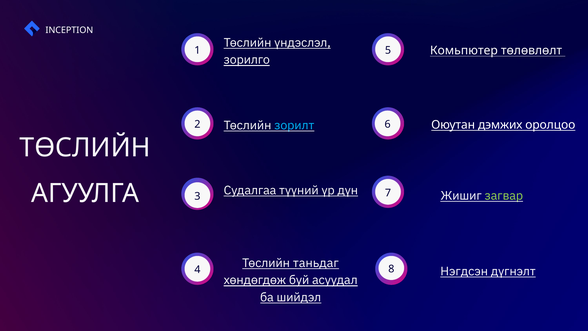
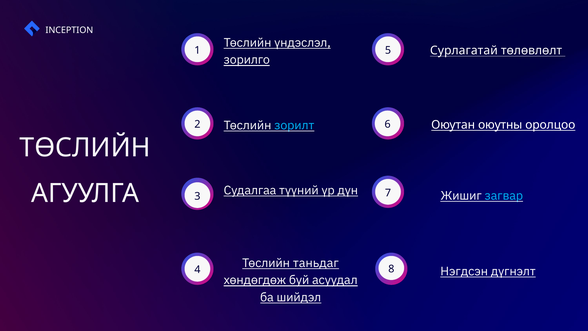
Комьпютер: Комьпютер -> Сурлагатай (464, 51)
дэмжих: дэмжих -> оюутны (500, 125)
загвар colour: light green -> light blue (504, 196)
